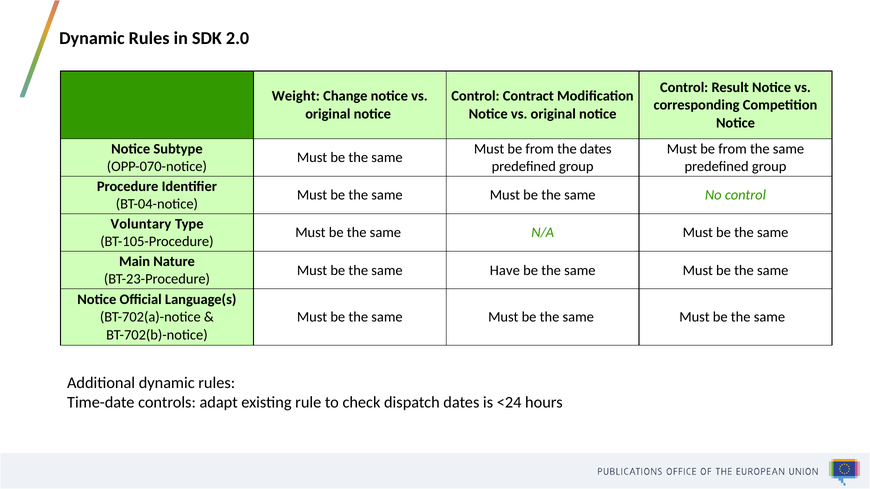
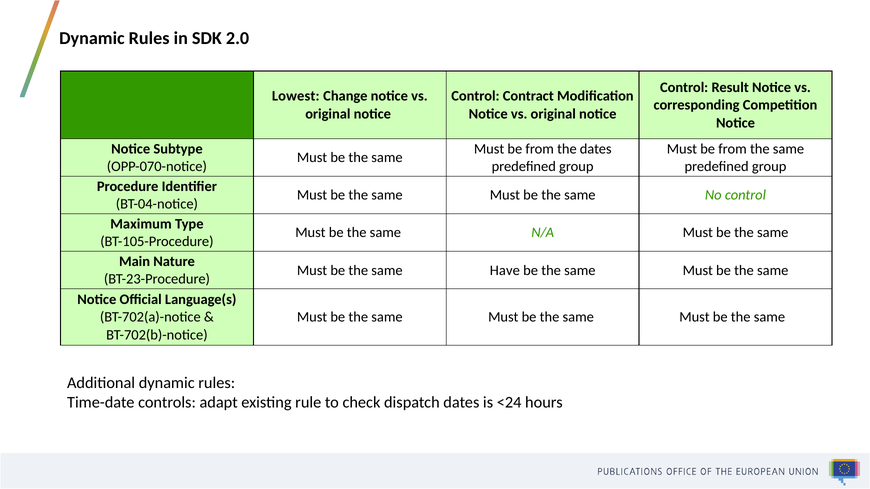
Weight: Weight -> Lowest (296, 96)
Voluntary: Voluntary -> Maximum (141, 224)
